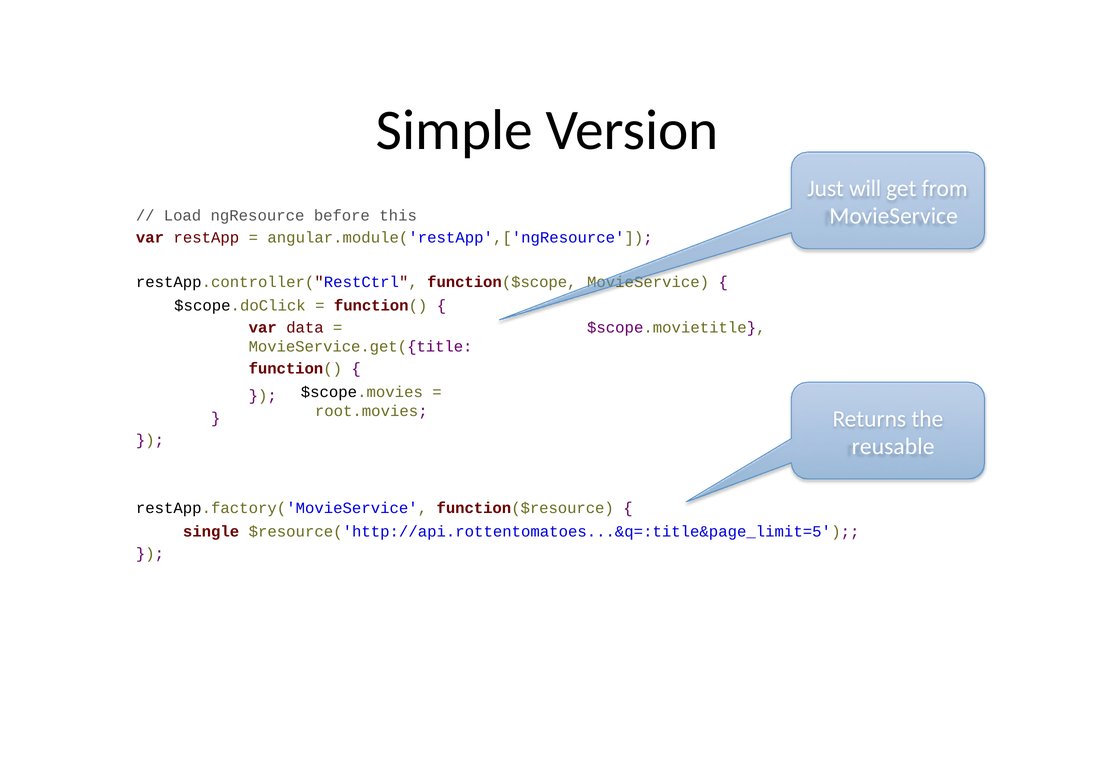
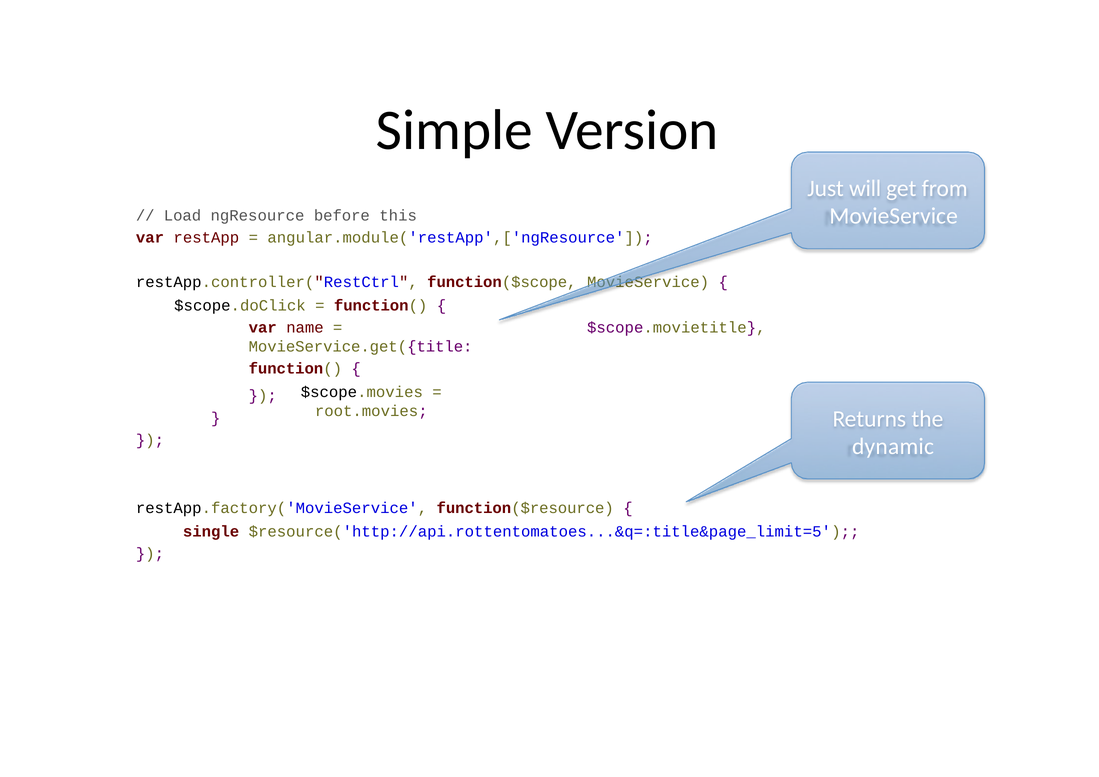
data: data -> name (305, 328)
reusable: reusable -> dynamic (893, 446)
